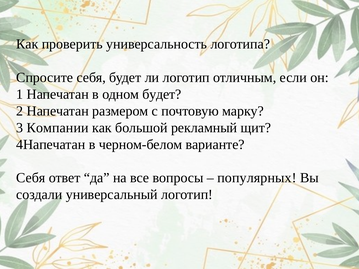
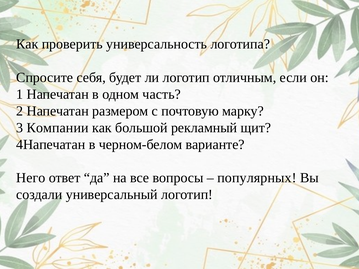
одном будет: будет -> часть (162, 94)
Себя: Себя -> Него (31, 178)
